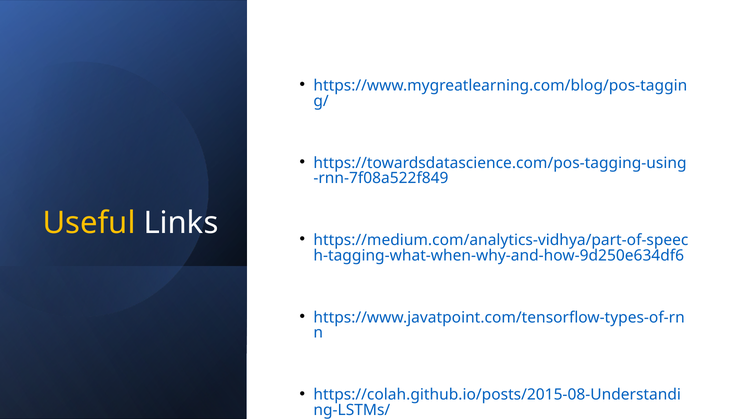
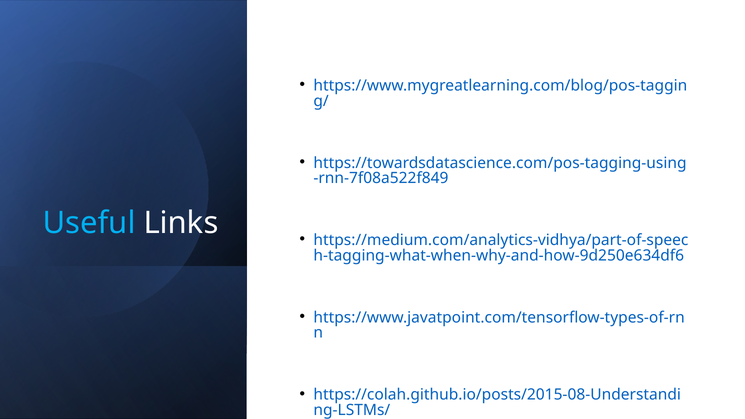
Useful colour: yellow -> light blue (89, 223)
